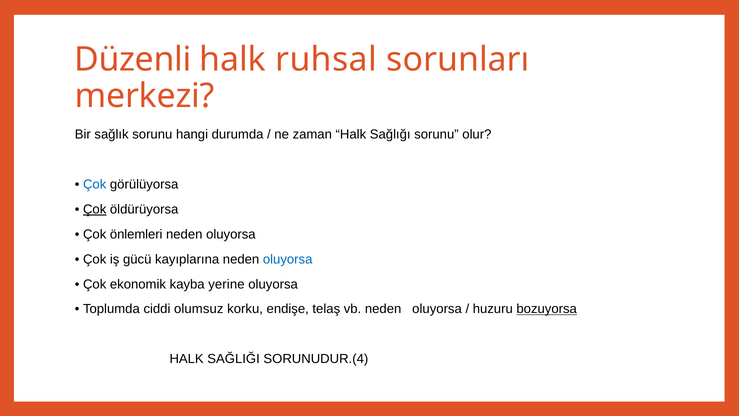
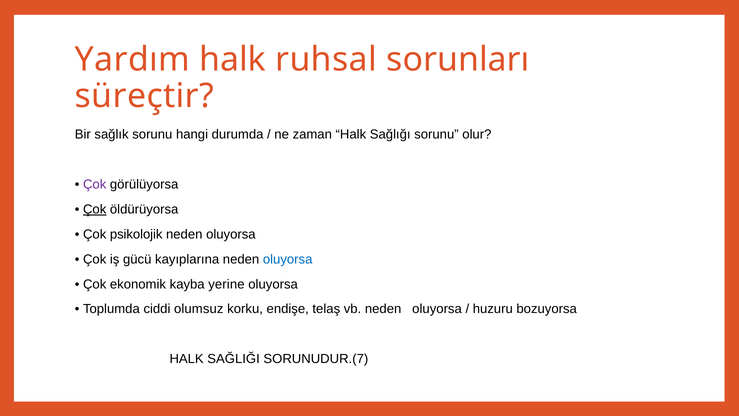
Düzenli: Düzenli -> Yardım (132, 60)
merkezi: merkezi -> süreçtir (144, 96)
Çok colour: blue -> purple (95, 184)
önlemleri: önlemleri -> psikolojik (136, 234)
bozuyorsa underline: present -> none (547, 309)
SORUNUDUR.(4: SORUNUDUR.(4 -> SORUNUDUR.(7 (316, 359)
